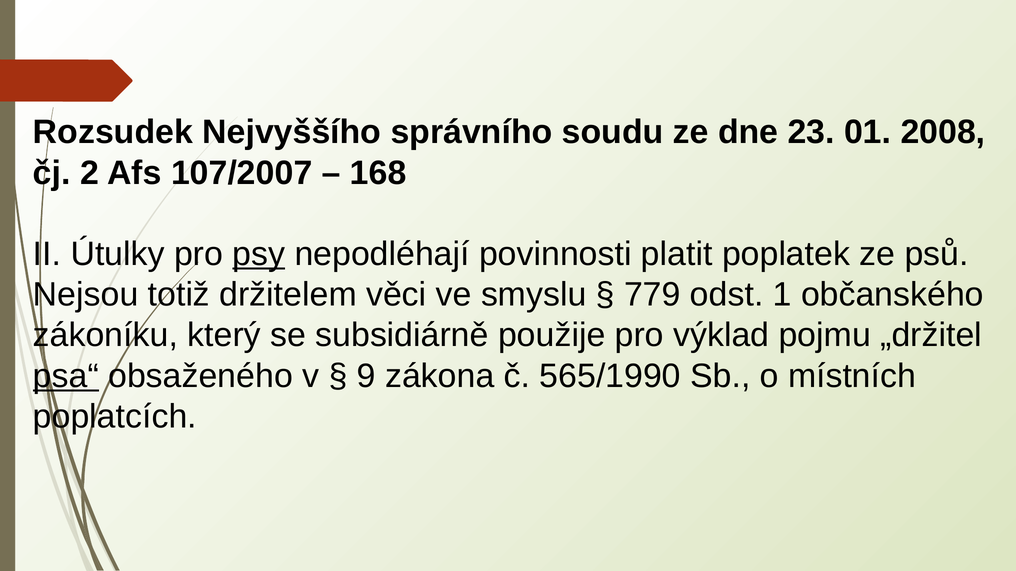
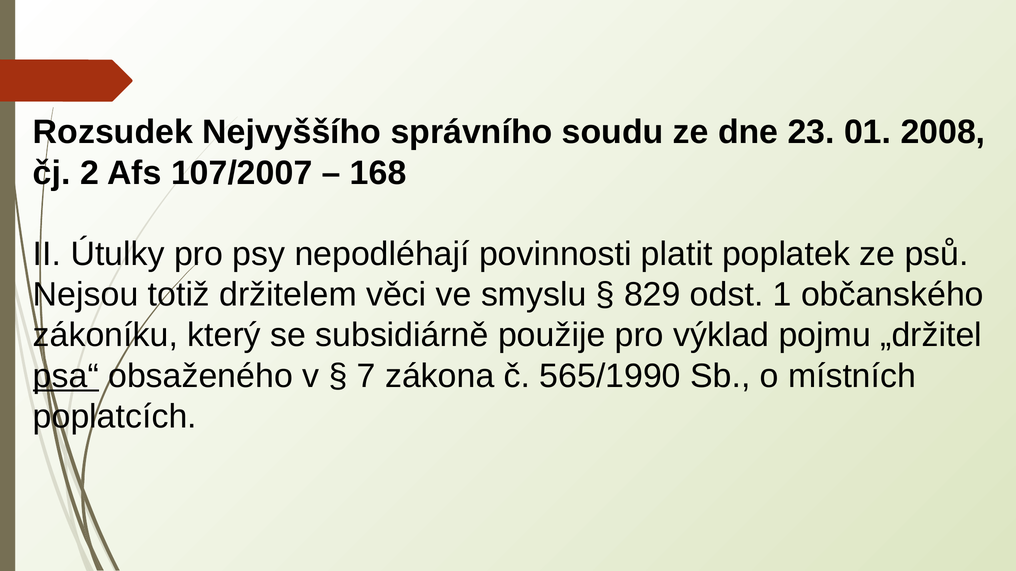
psy underline: present -> none (259, 254)
779: 779 -> 829 (652, 295)
9: 9 -> 7 (366, 376)
